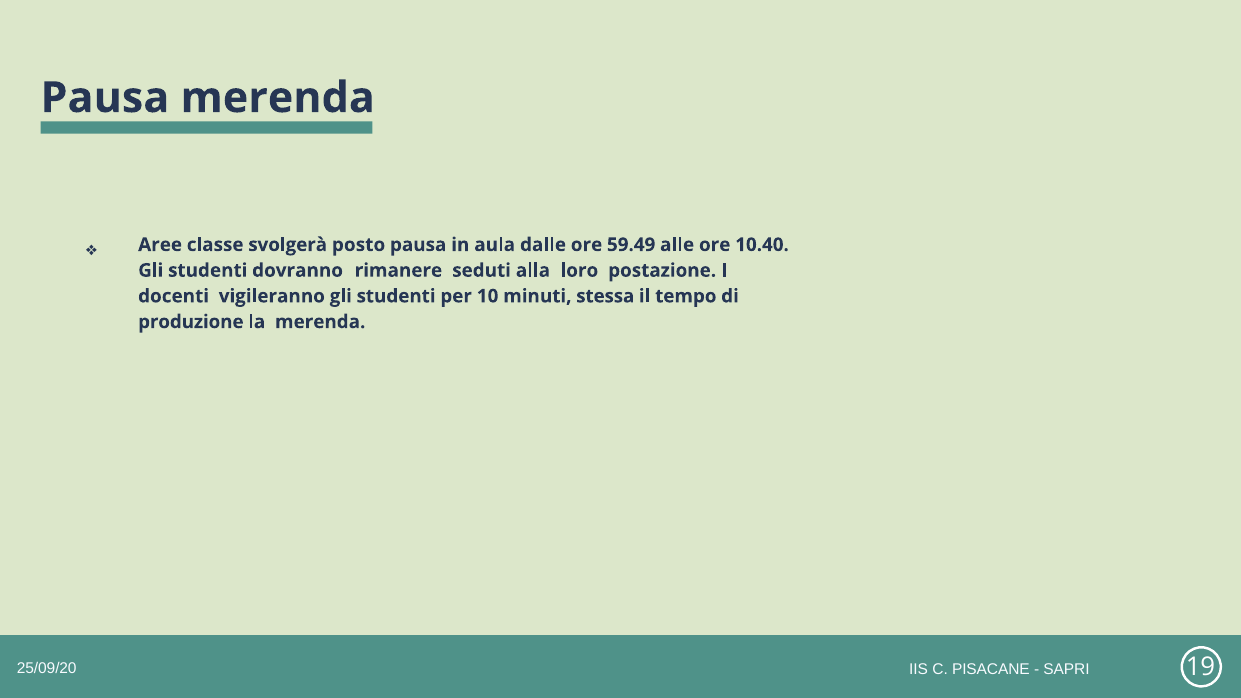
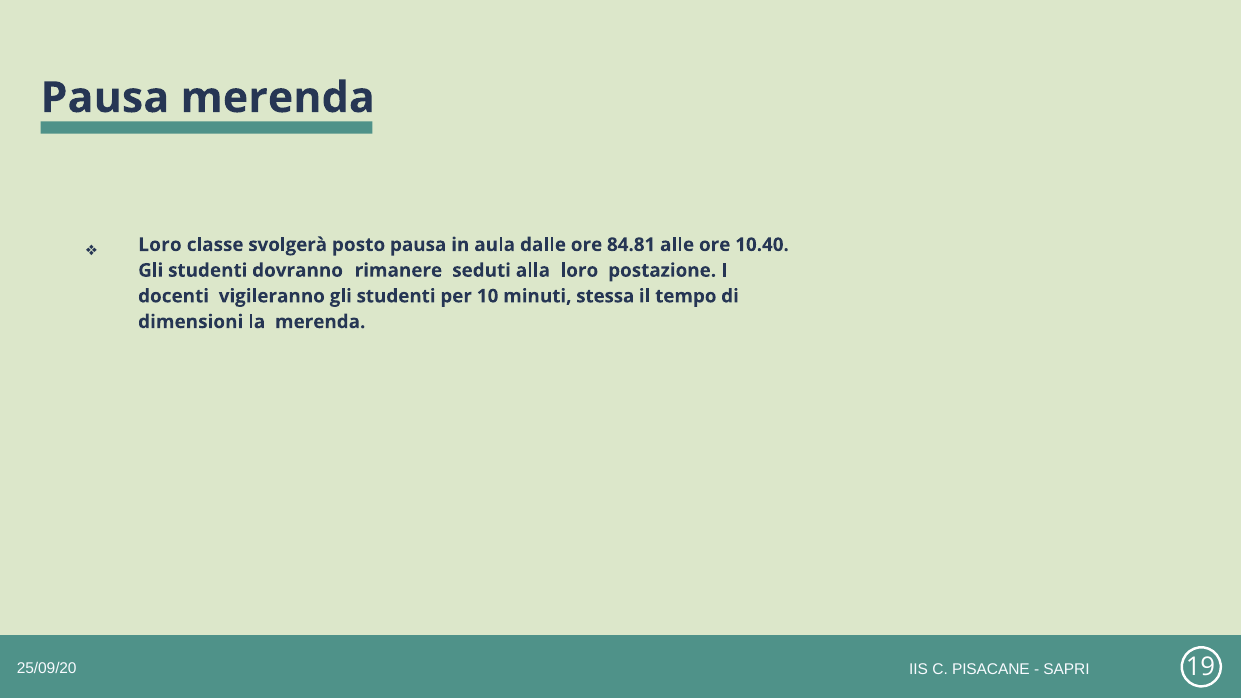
Aree: Aree -> Loro (160, 245)
59.49: 59.49 -> 84.81 (631, 245)
produzione: produzione -> dimensioni (191, 322)
